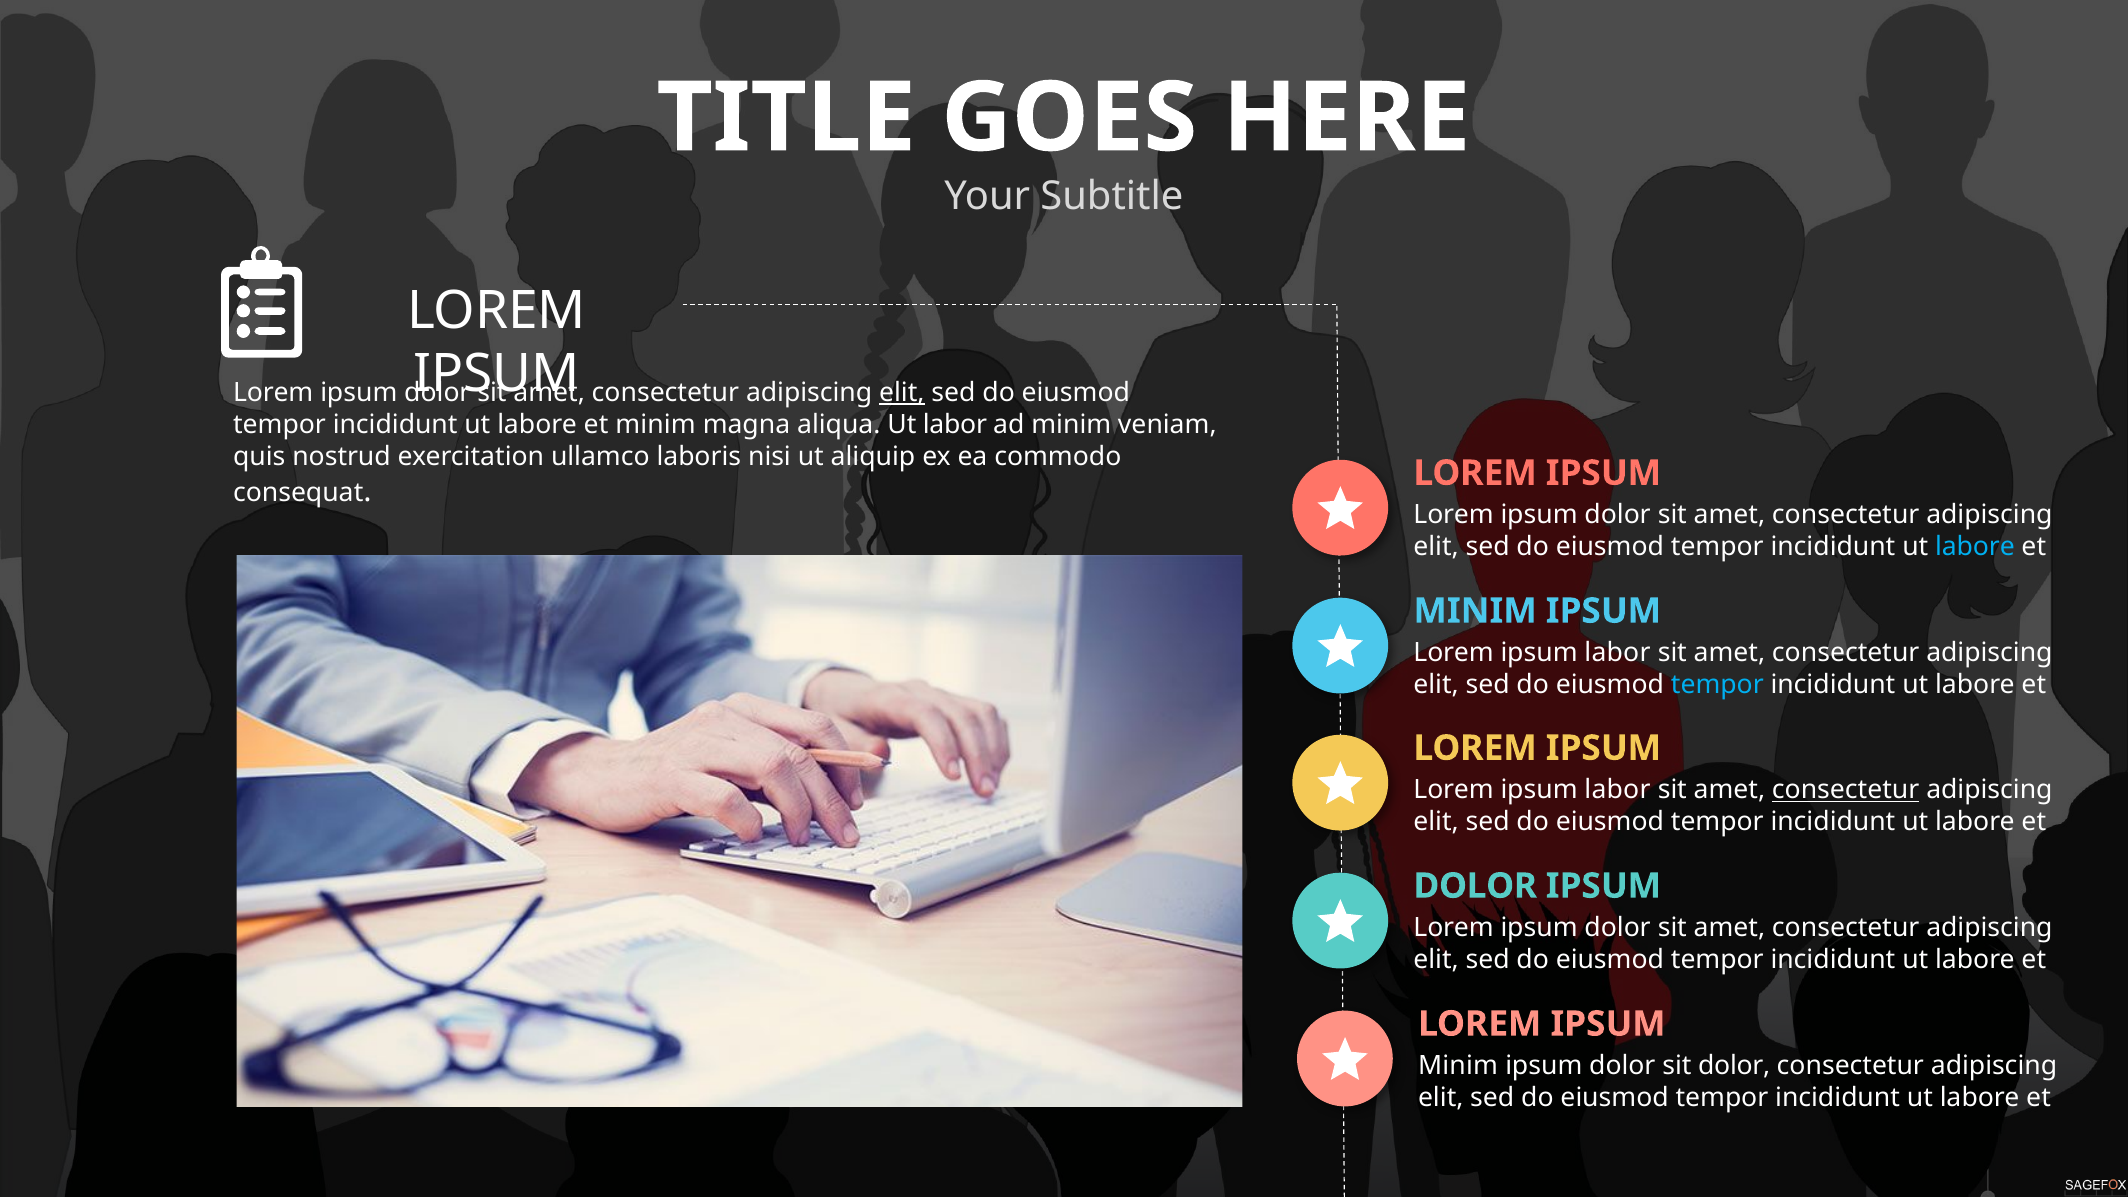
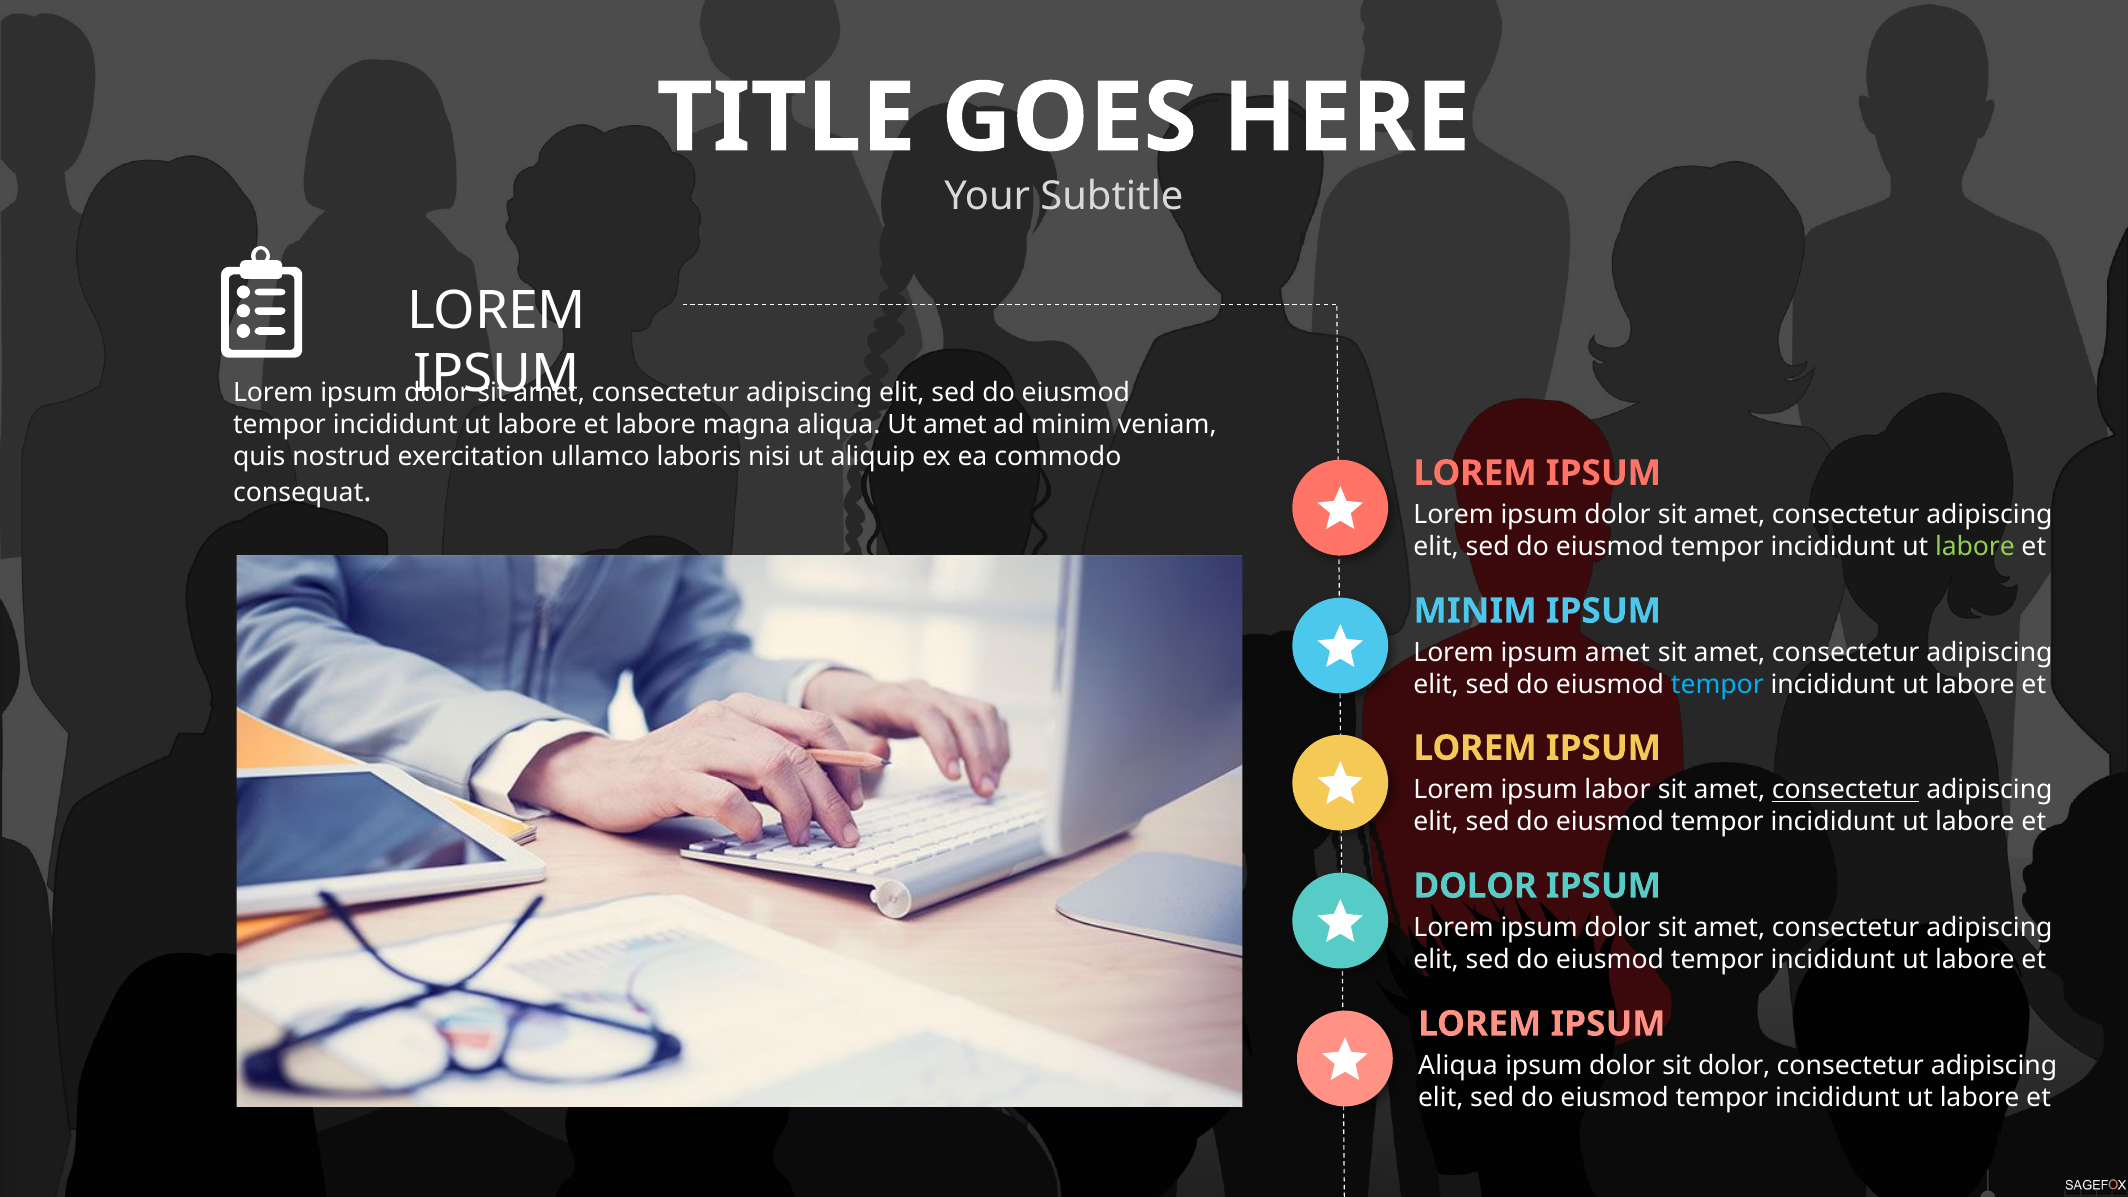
elit underline: present -> none (902, 393)
minim: minim -> labore (656, 425)
Ut labor: labor -> amet (955, 425)
labore colour: light blue -> light green (1975, 547)
labor: labor -> amet (1617, 653)
Minim: Minim -> Aliqua (1458, 1066)
